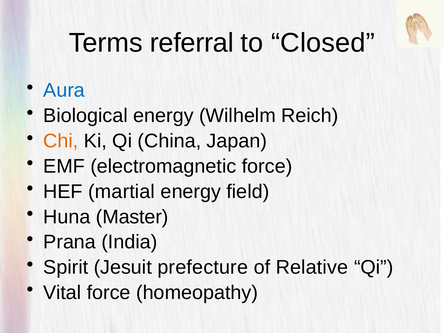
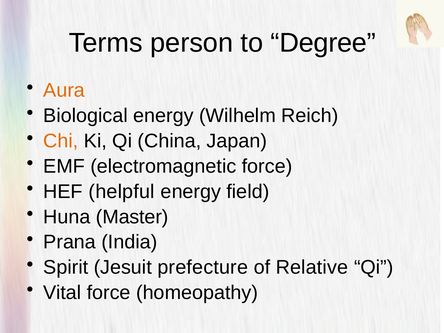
referral: referral -> person (192, 43)
Closed: Closed -> Degree (323, 43)
Aura colour: blue -> orange (64, 90)
martial: martial -> helpful (122, 192)
